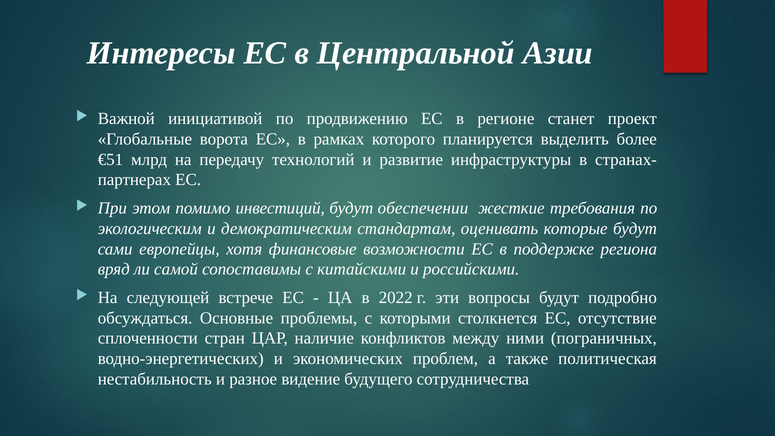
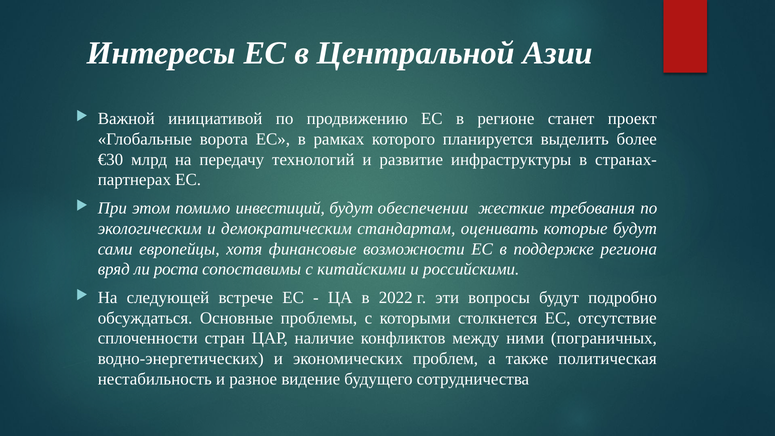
€51: €51 -> €30 (110, 159)
самой: самой -> роста (176, 269)
